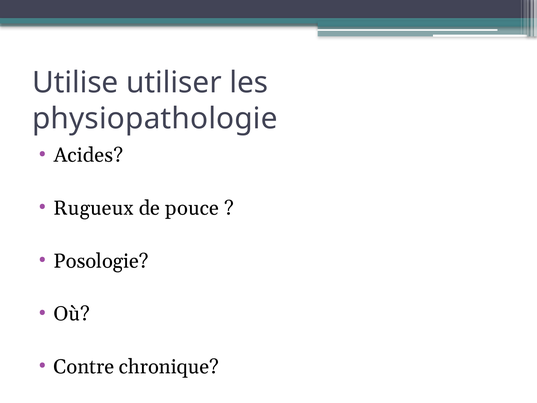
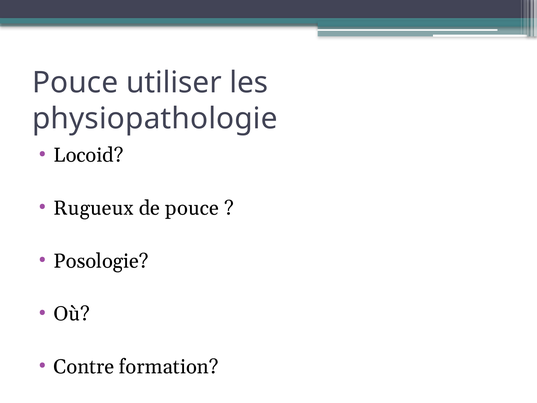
Utilise: Utilise -> Pouce (75, 83)
Acides: Acides -> Locoid (89, 155)
chronique: chronique -> formation (169, 367)
